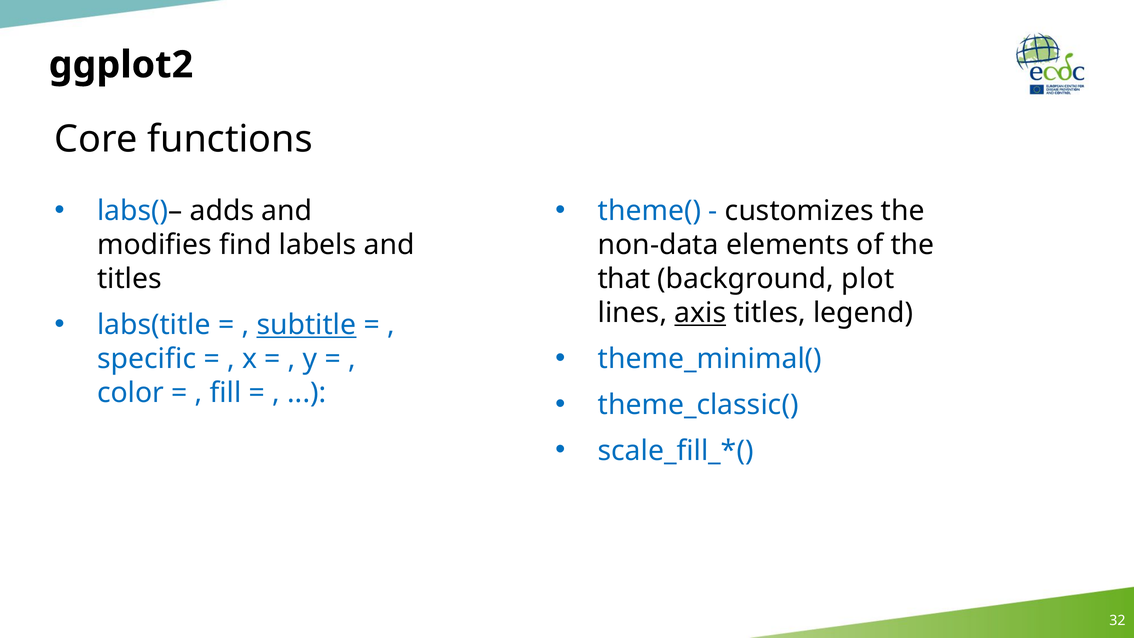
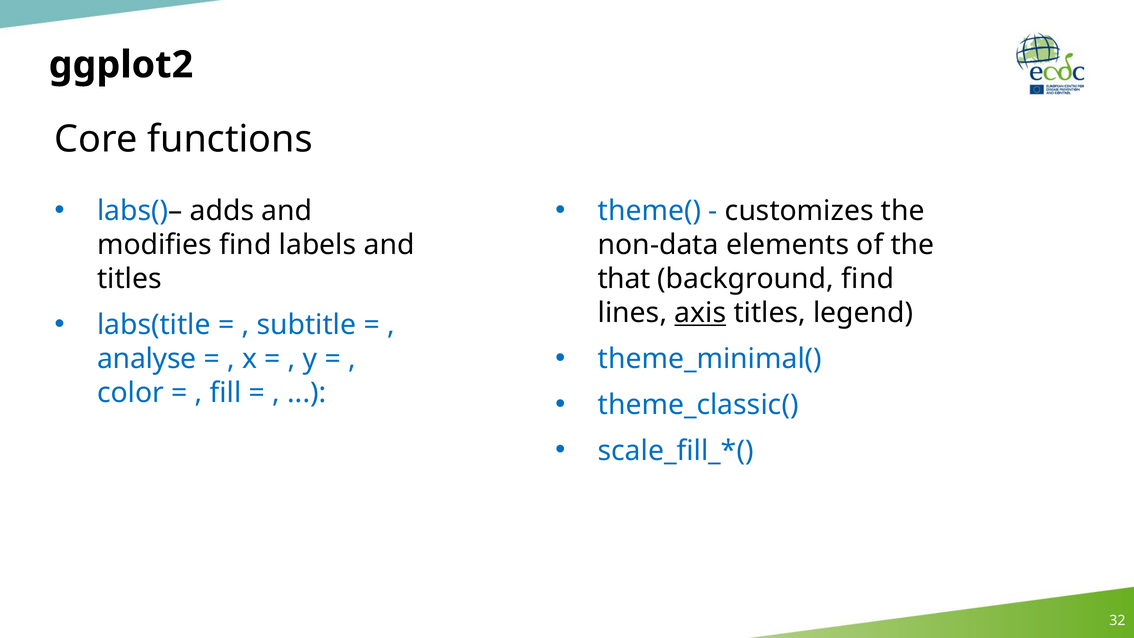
background plot: plot -> find (868, 279)
subtitle underline: present -> none (307, 325)
specific: specific -> analyse (147, 359)
